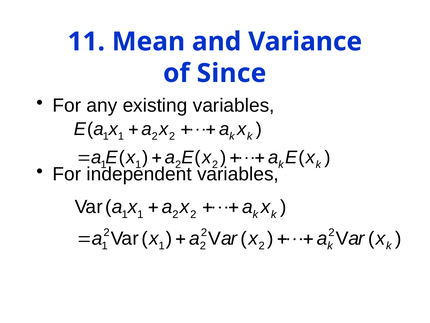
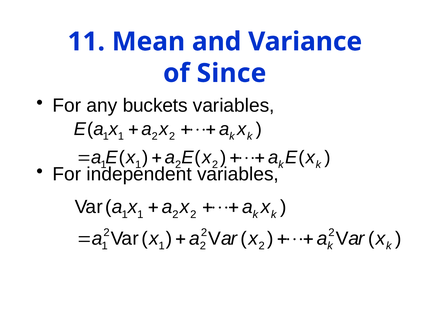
existing: existing -> buckets (155, 105)
